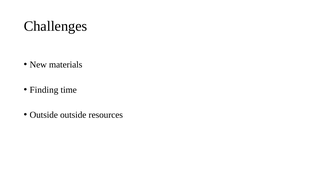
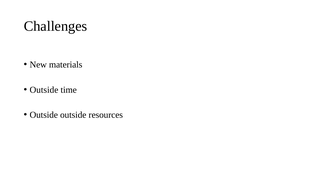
Finding: Finding -> Outside (44, 90)
